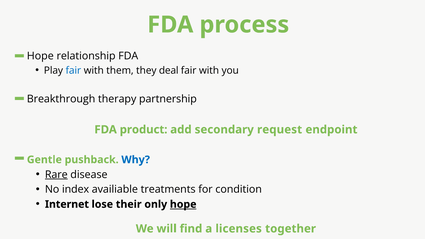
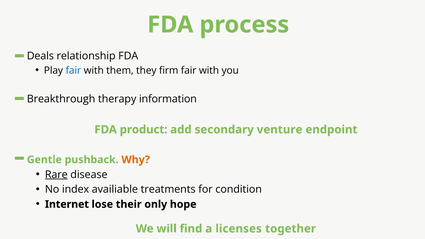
Hope: Hope -> Deals (40, 56)
deal: deal -> firm (169, 70)
partnership: partnership -> information (168, 99)
request: request -> venture (280, 130)
Why colour: blue -> orange (136, 160)
hope underline: present -> none (183, 204)
